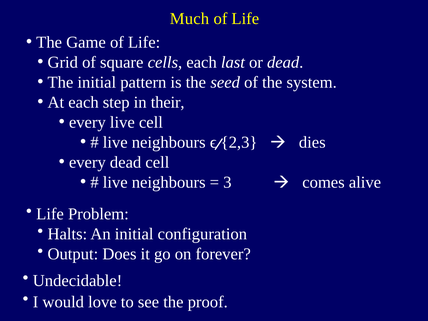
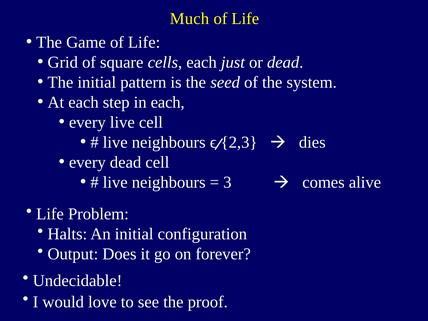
last: last -> just (233, 62)
in their: their -> each (168, 102)
